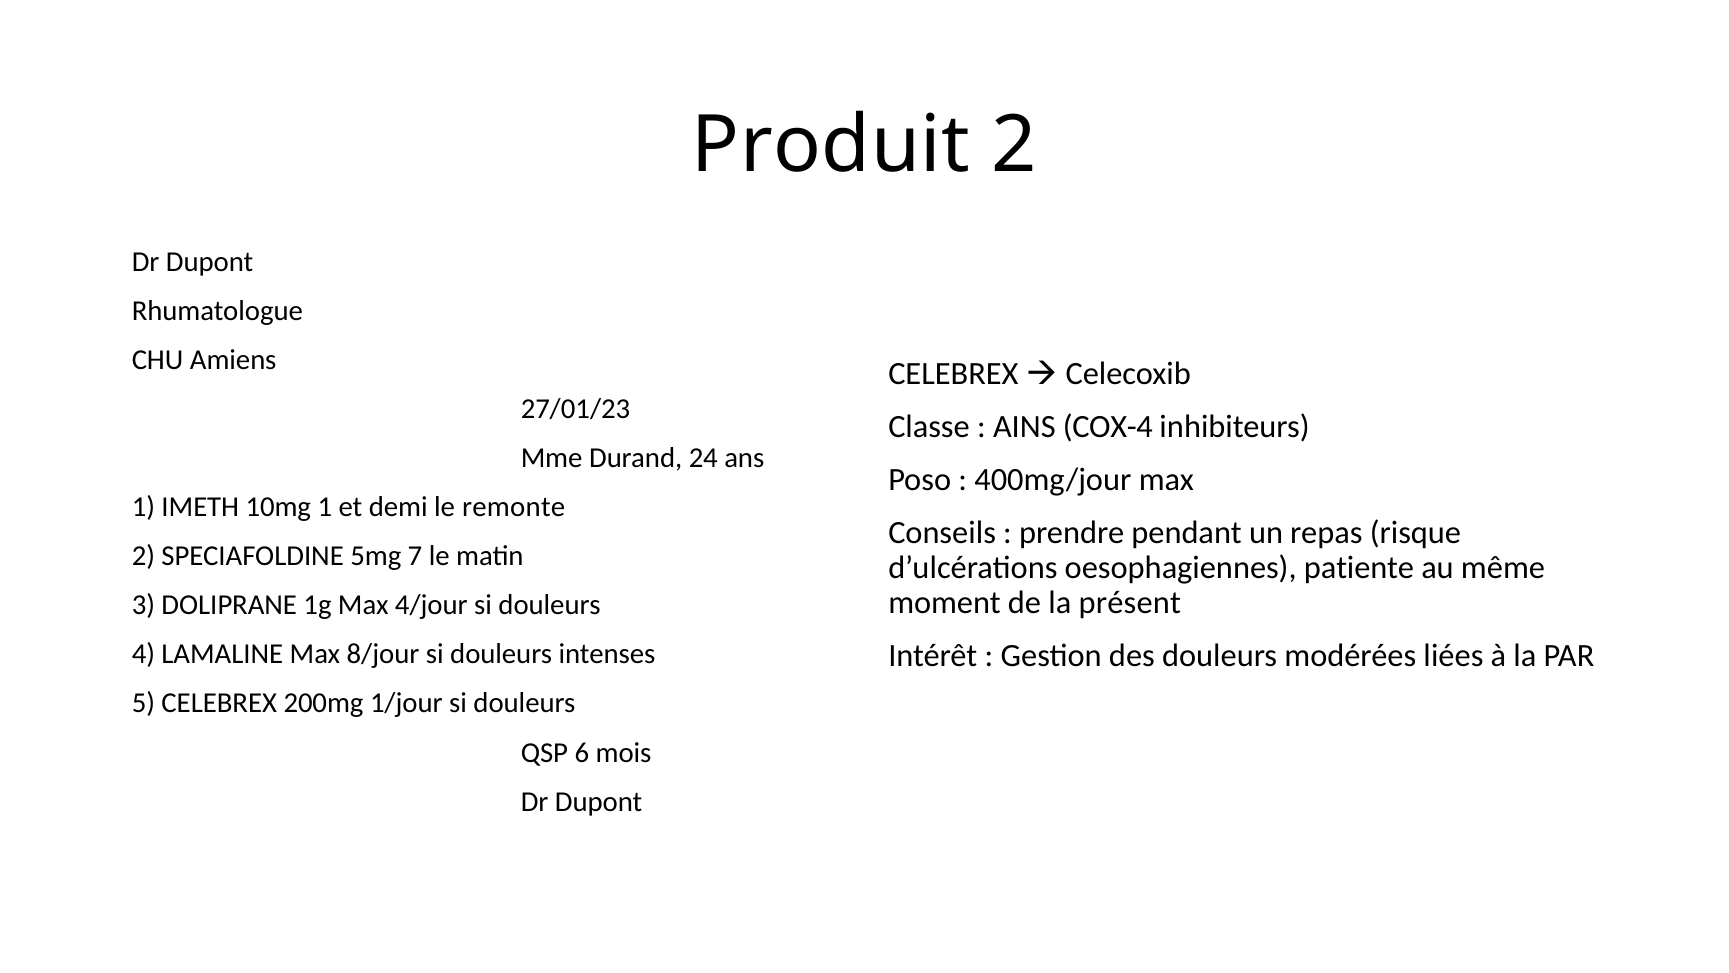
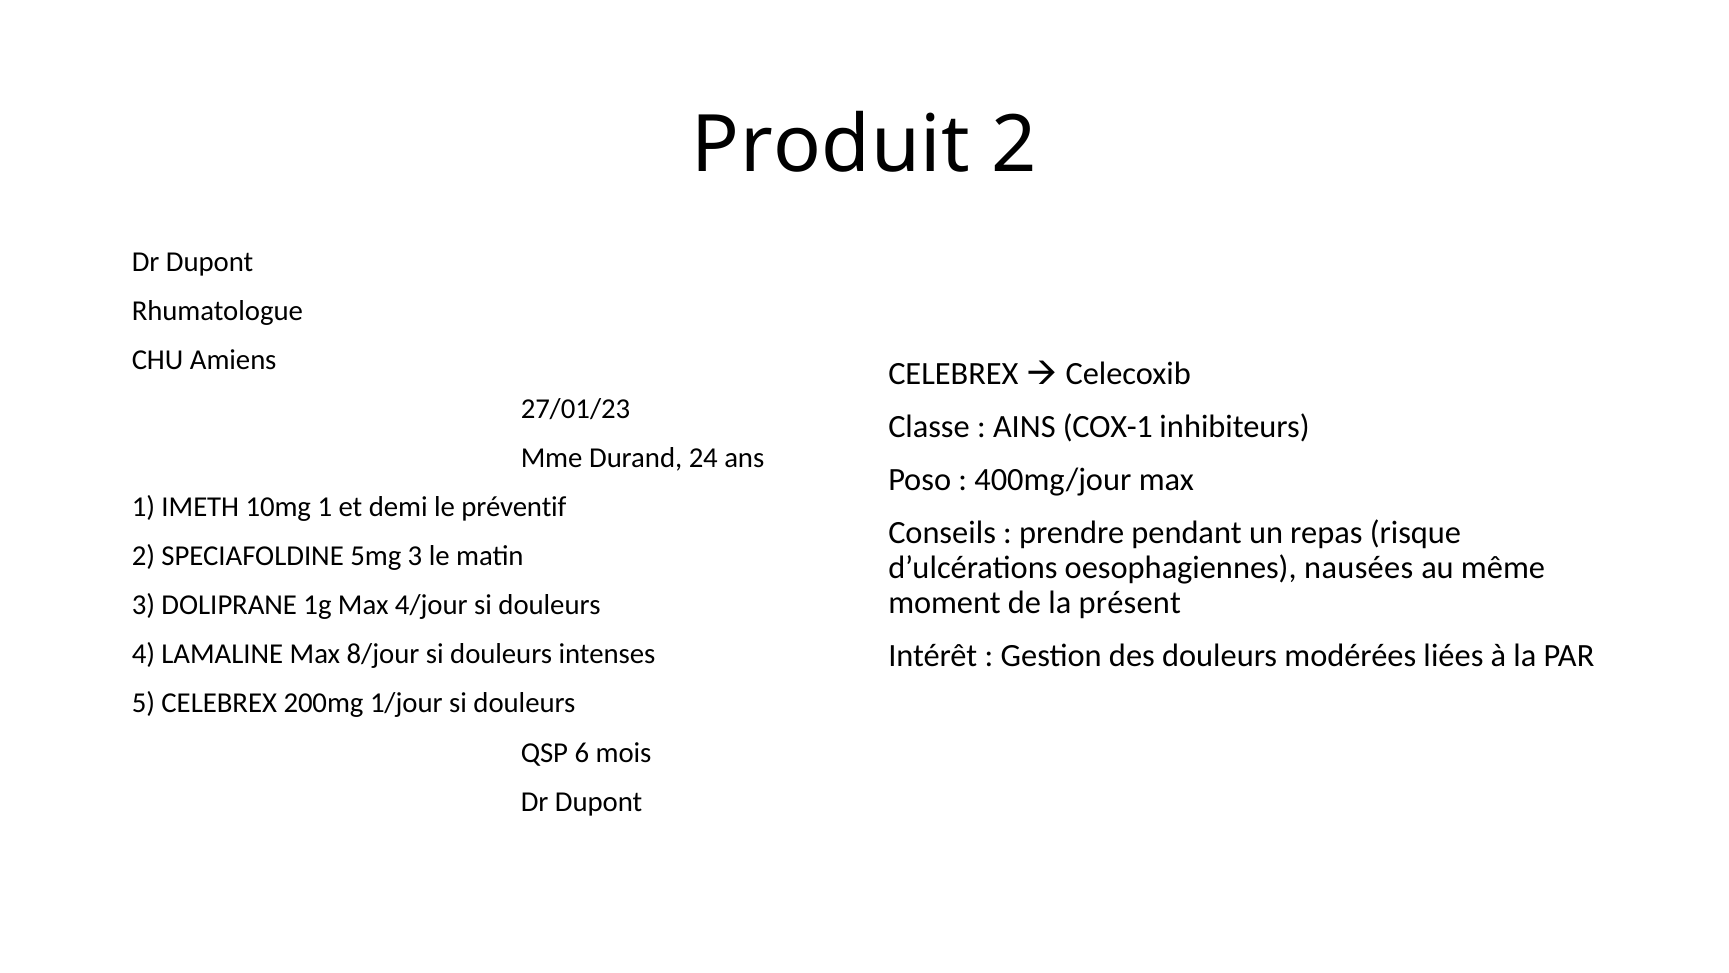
COX-4: COX-4 -> COX-1 (1108, 427)
remonte: remonte -> préventif (514, 507)
5mg 7: 7 -> 3 (415, 556)
patiente: patiente -> nausées (1359, 568)
